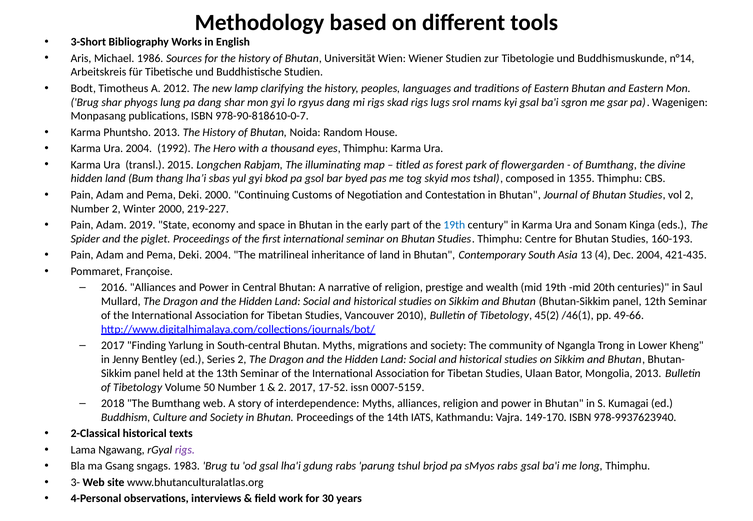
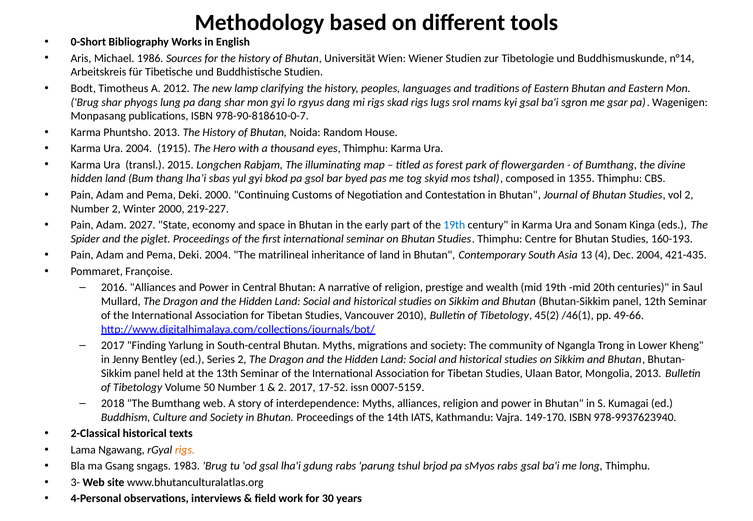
3-Short: 3-Short -> 0-Short (88, 42)
1992: 1992 -> 1915 (174, 149)
2019: 2019 -> 2027 (142, 225)
rigs colour: purple -> orange (185, 450)
